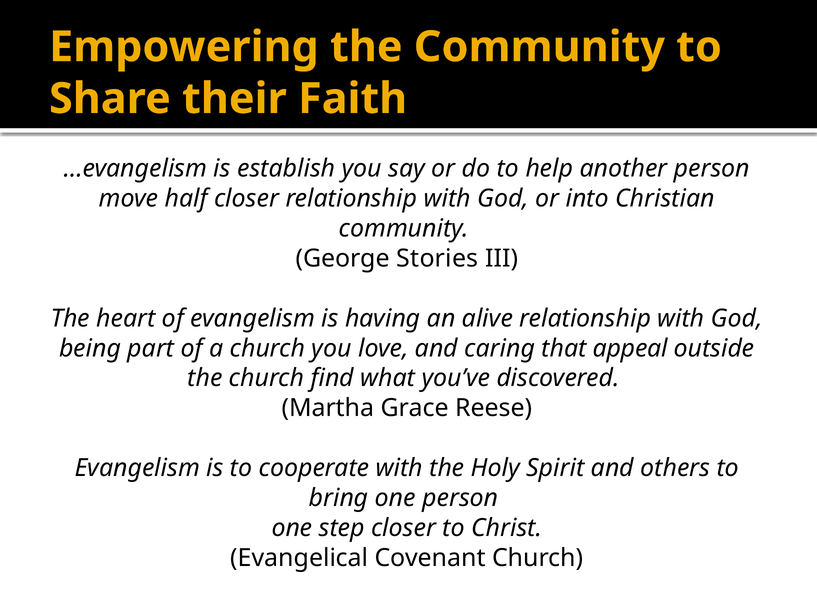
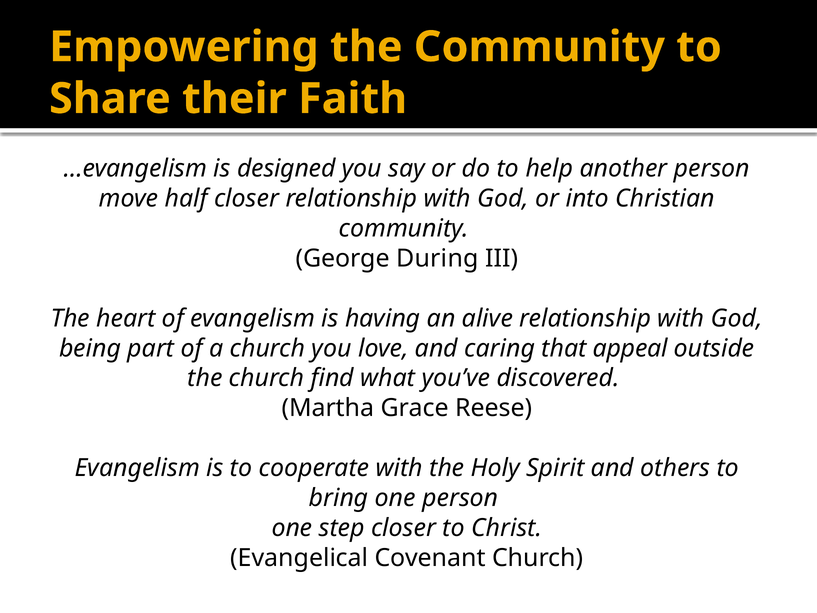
establish: establish -> designed (286, 168)
Stories: Stories -> During (437, 258)
